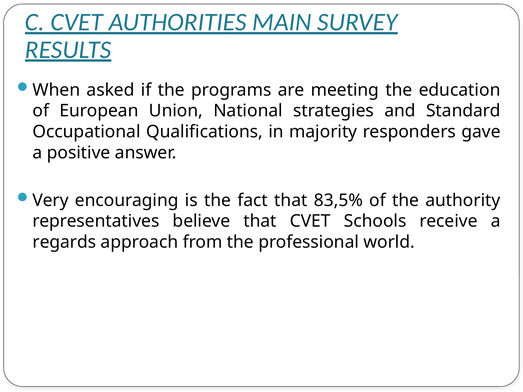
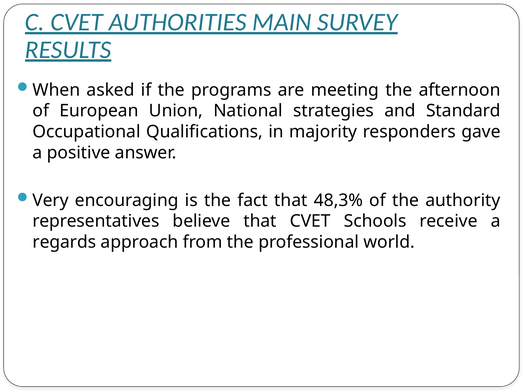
education: education -> afternoon (460, 90)
83,5%: 83,5% -> 48,3% (338, 200)
